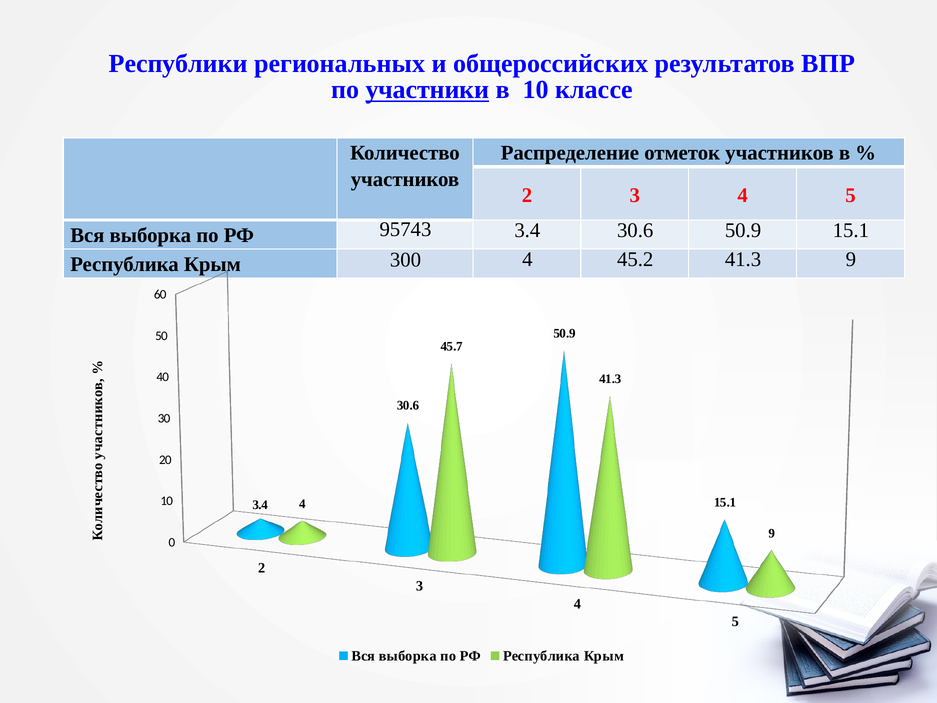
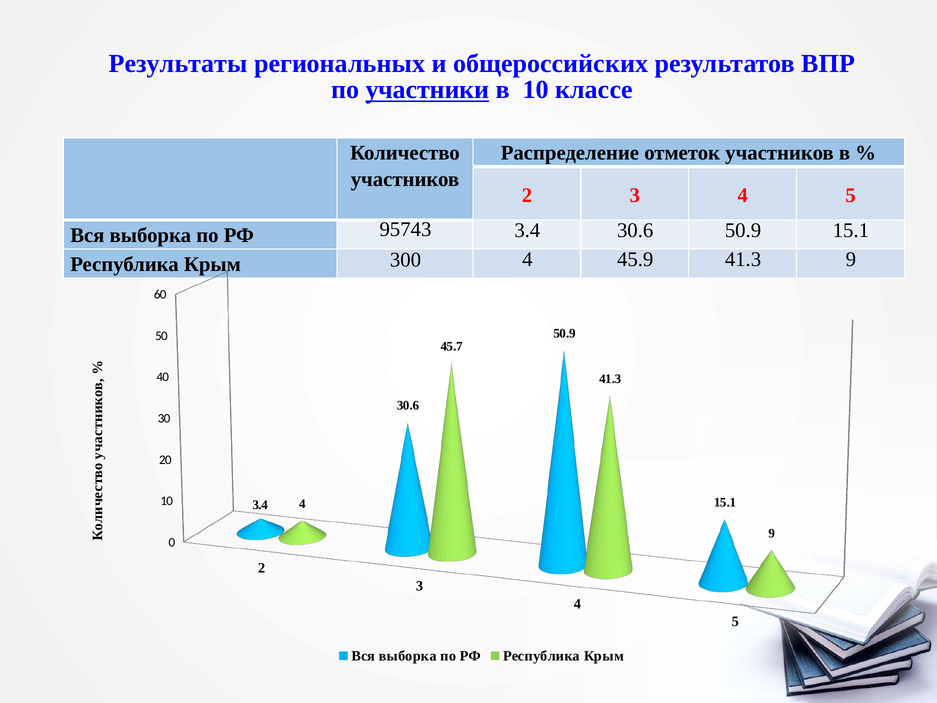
Республики: Республики -> Результаты (178, 64)
45.2: 45.2 -> 45.9 (635, 259)
